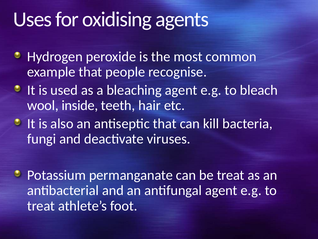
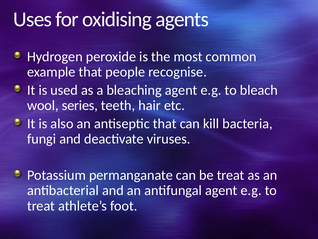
inside: inside -> series (80, 105)
